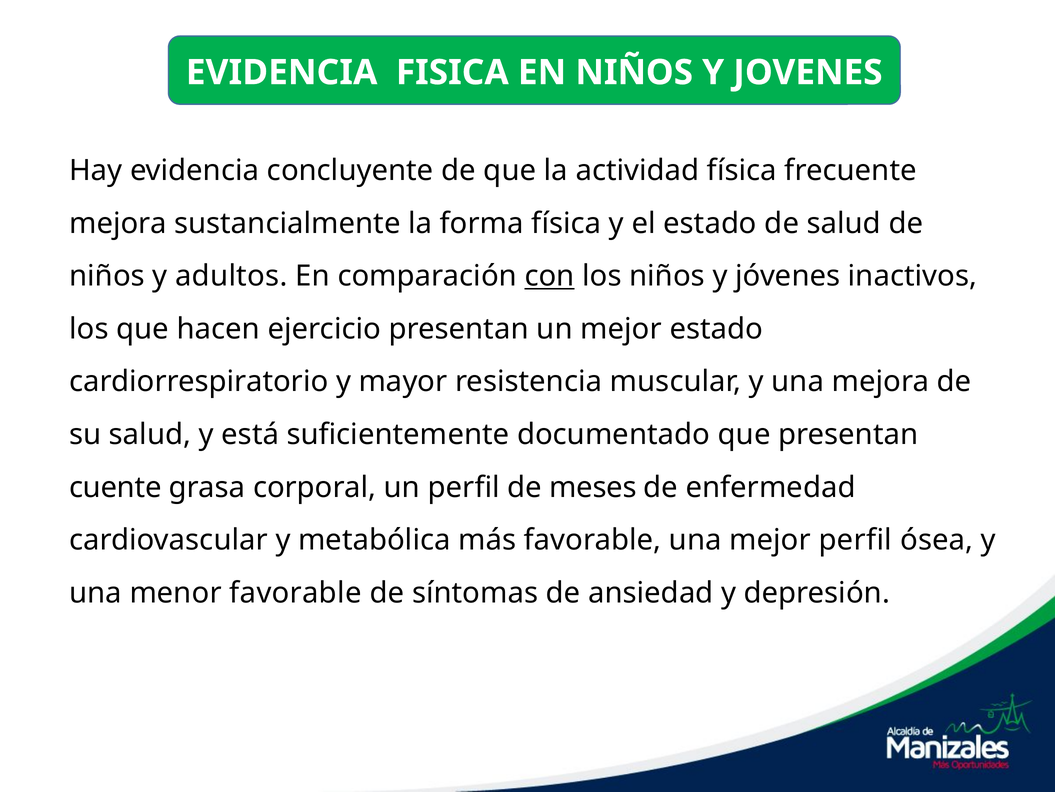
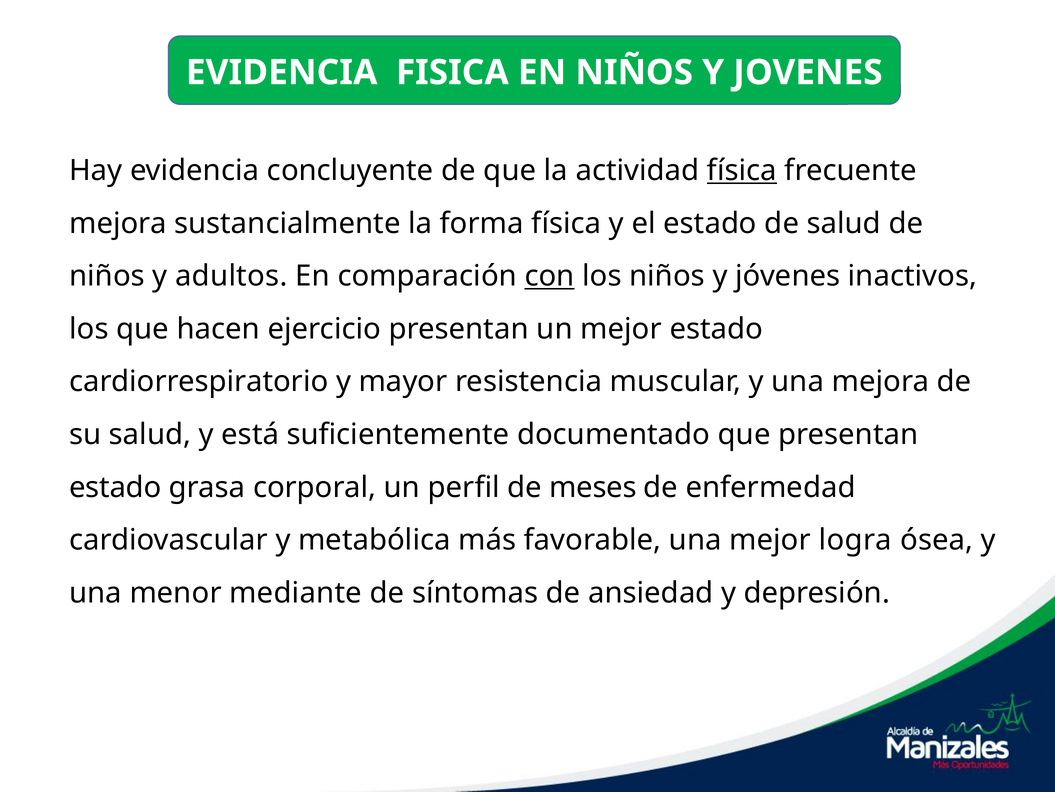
física underline: none -> present (742, 170)
cuente: cuente -> estado (115, 487)
mejor perfil: perfil -> logra (855, 540)
menor favorable: favorable -> mediante (296, 592)
